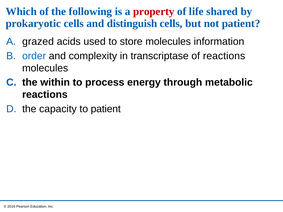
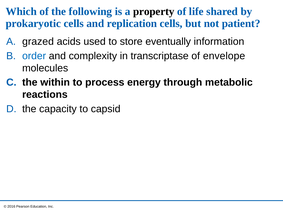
property colour: red -> black (154, 12)
distinguish: distinguish -> replication (132, 23)
store molecules: molecules -> eventually (168, 42)
of reactions: reactions -> envelope (224, 56)
to patient: patient -> capsid (106, 109)
